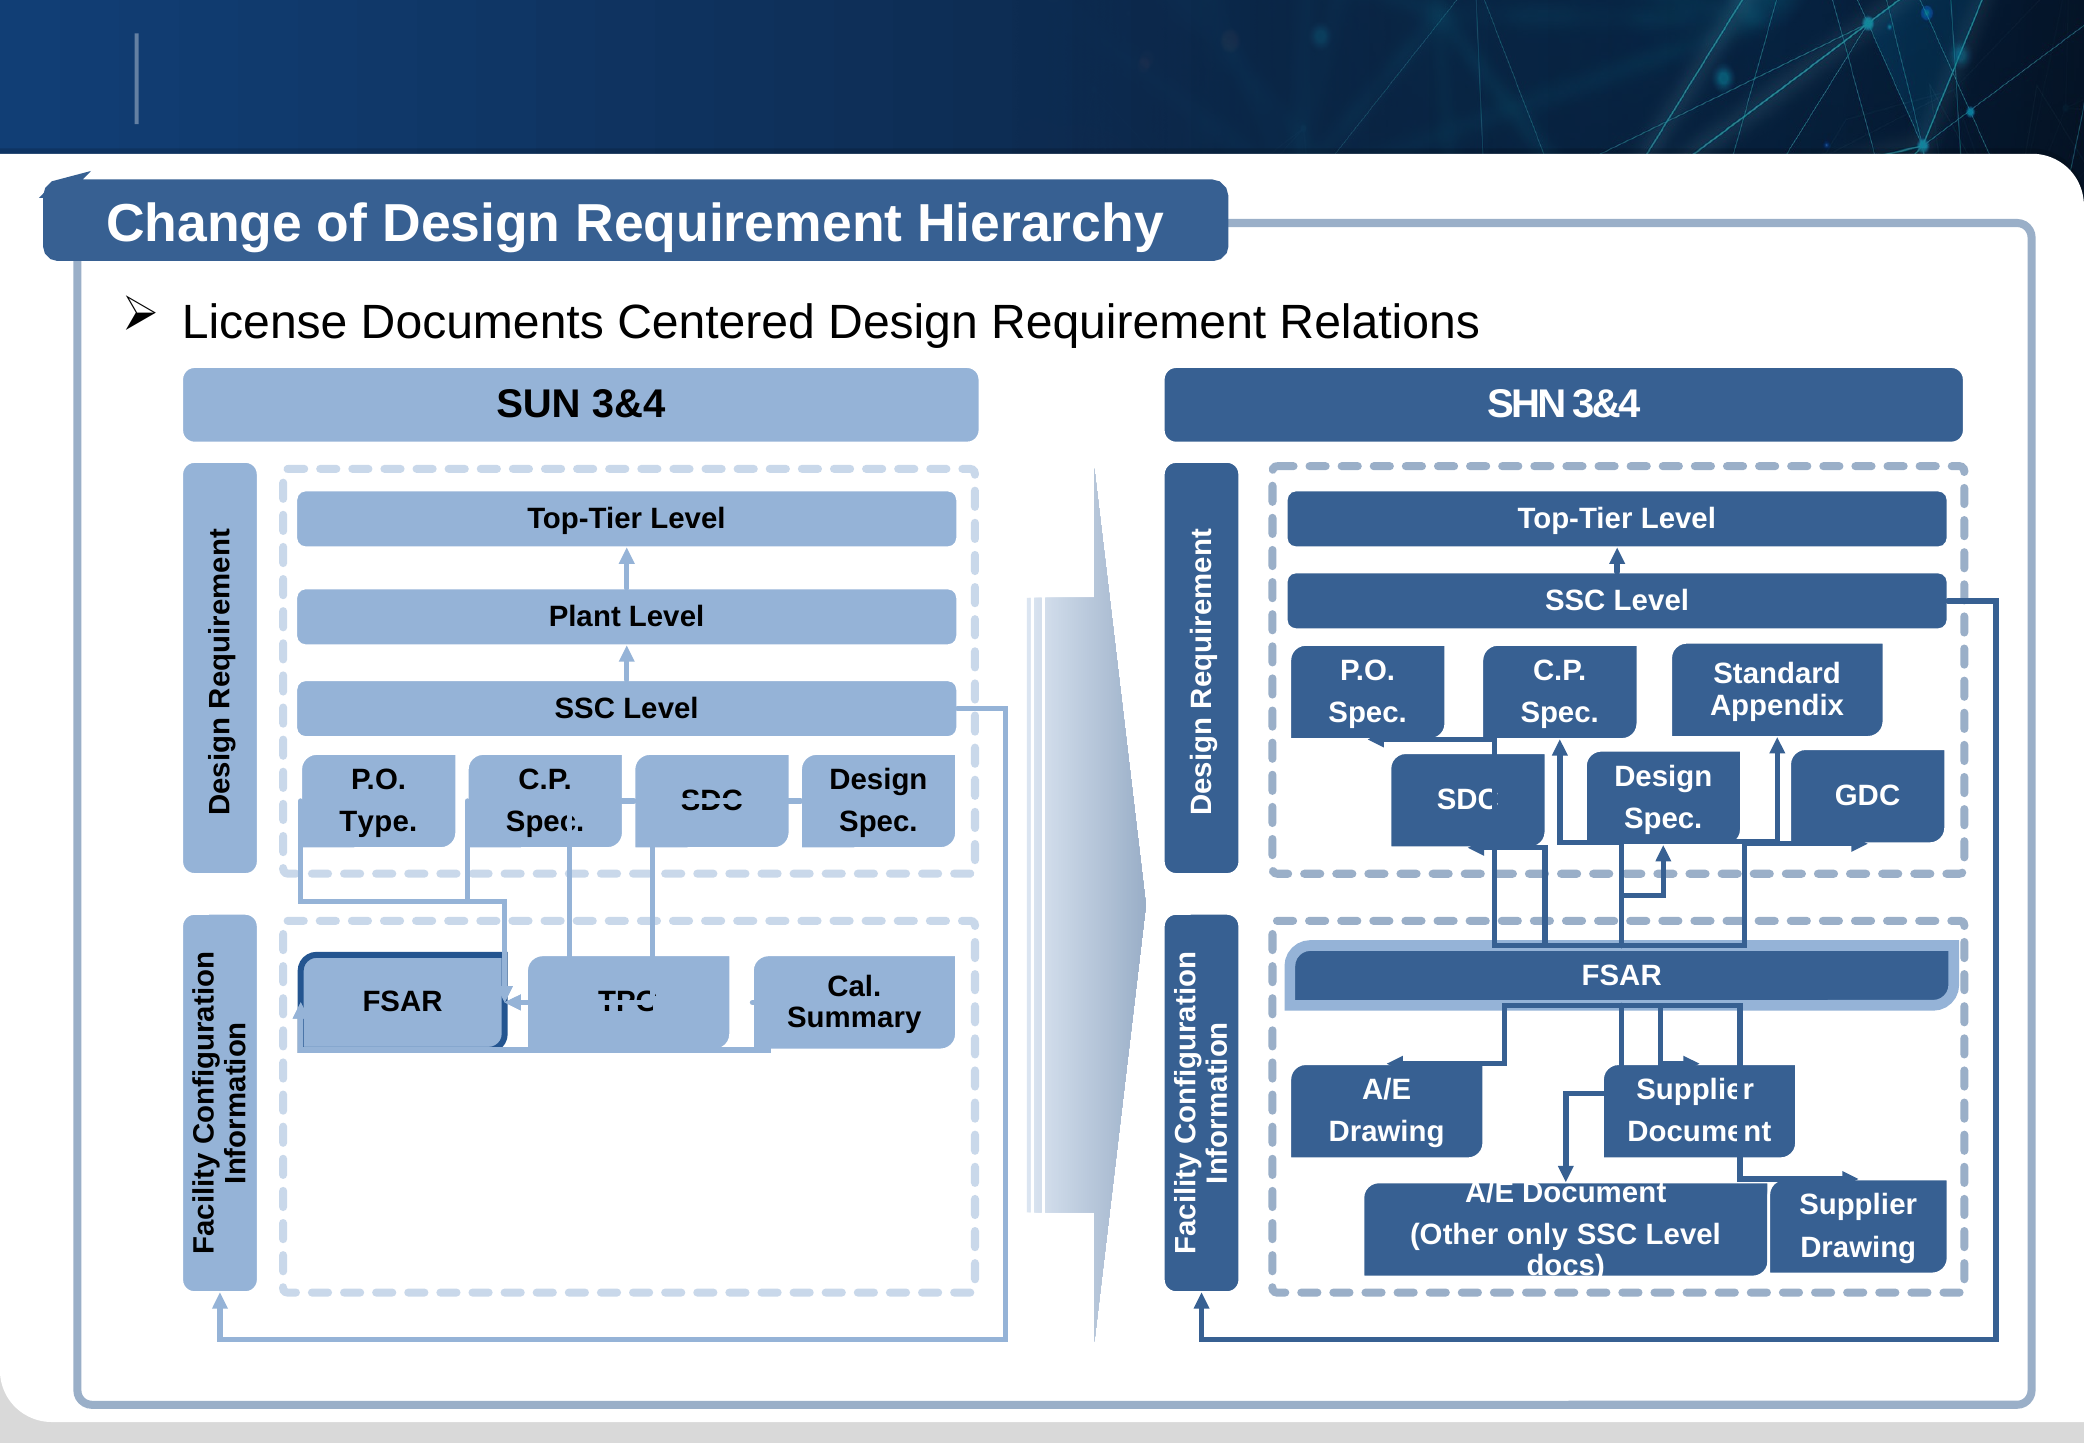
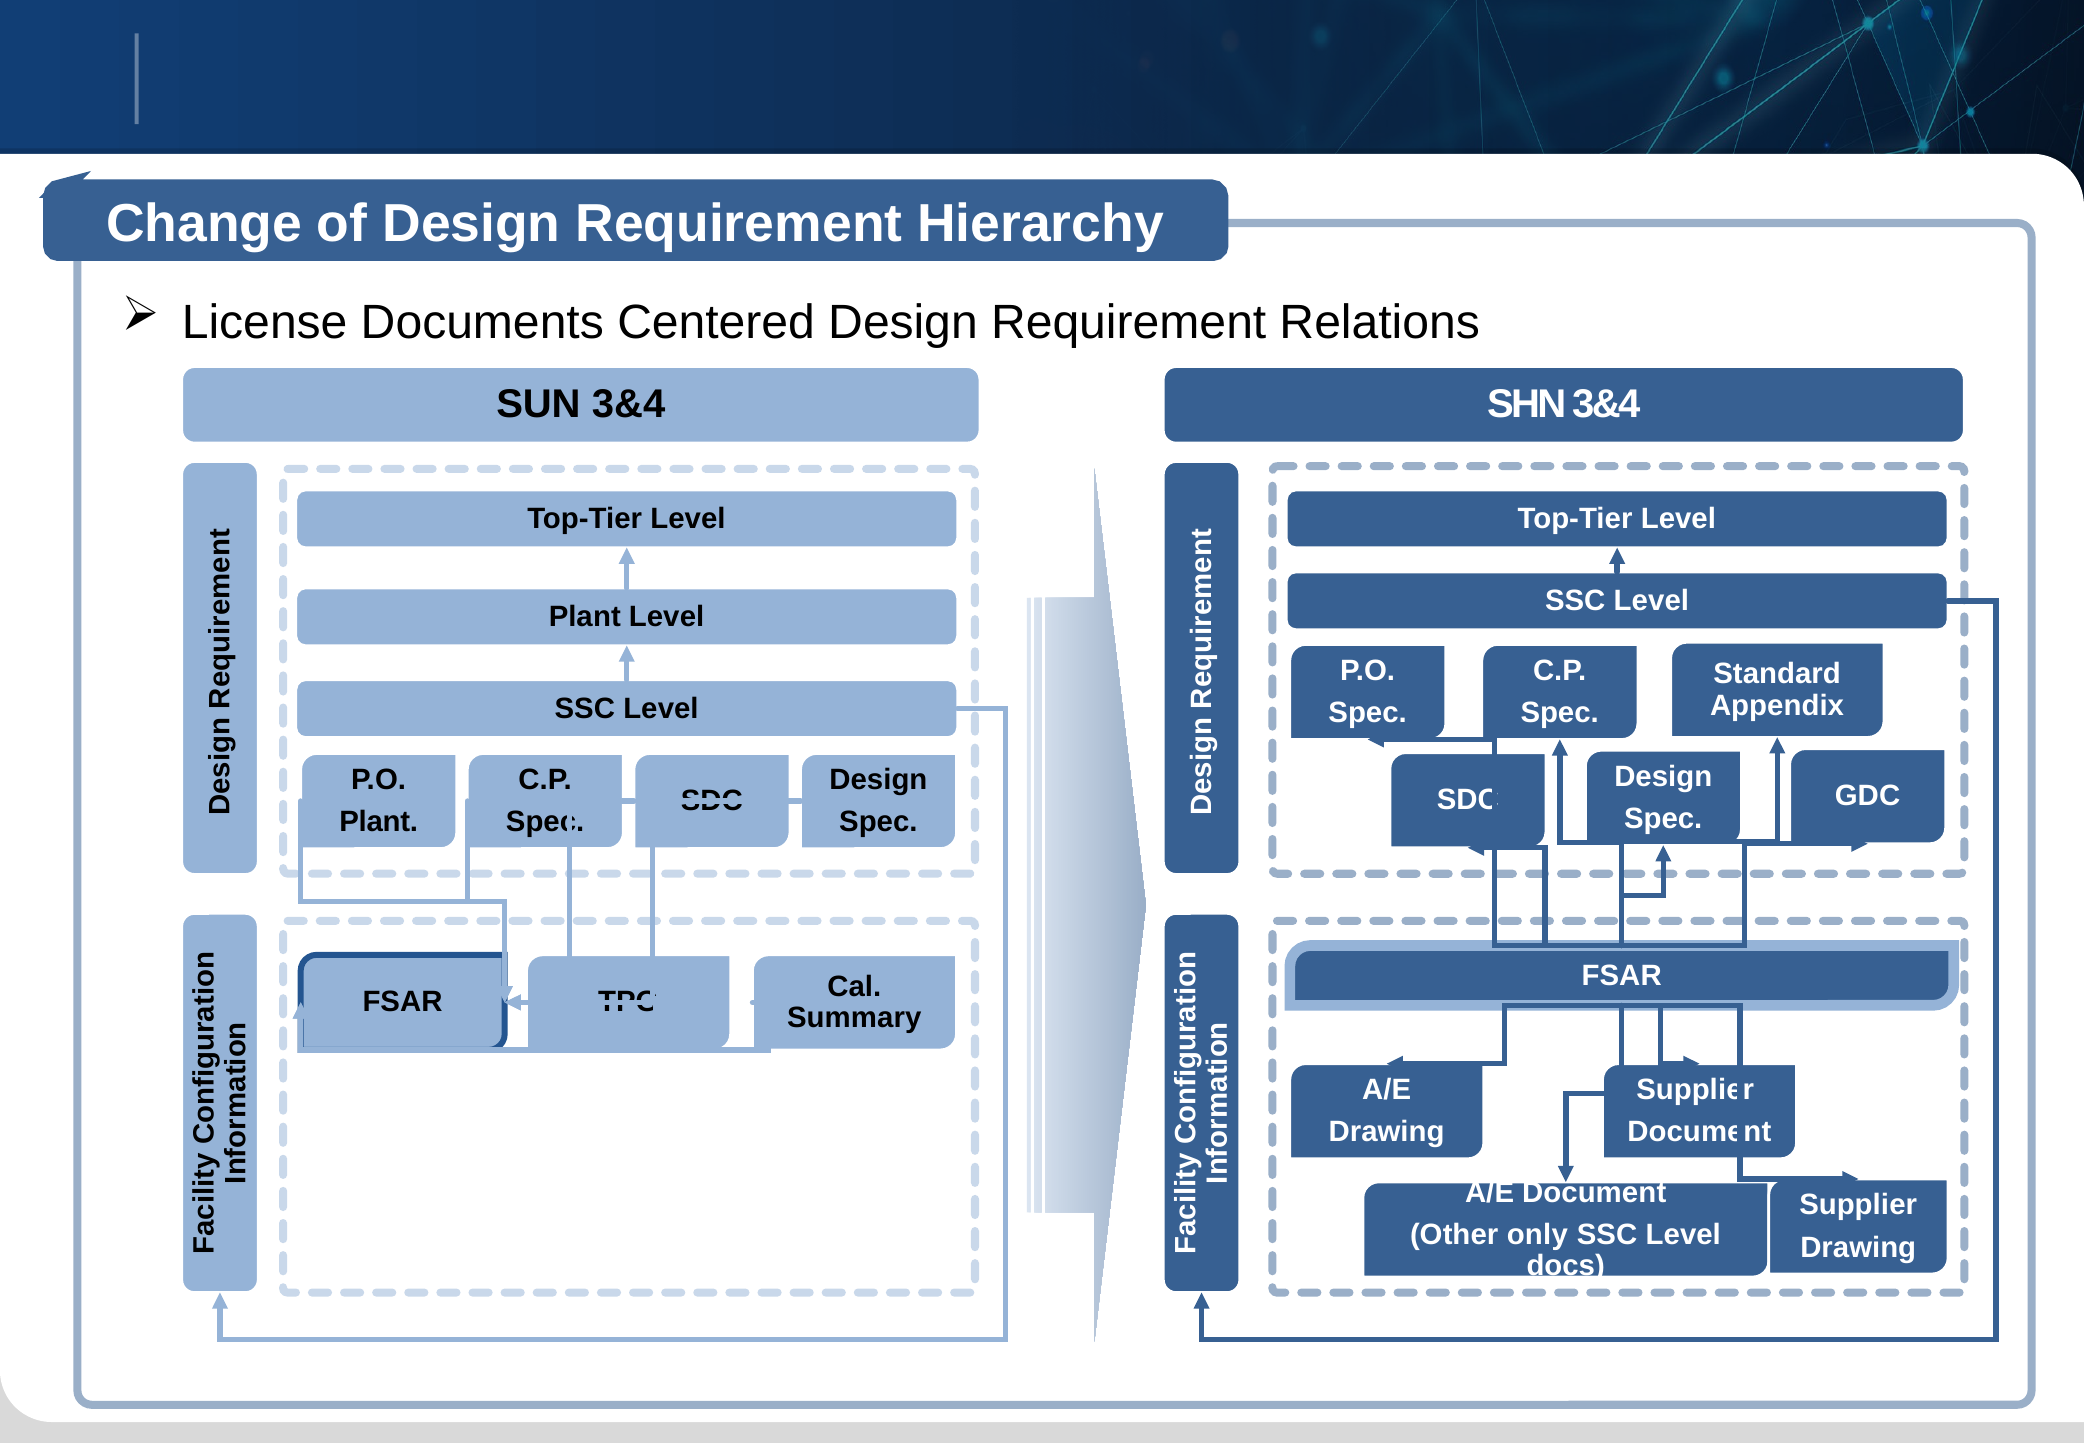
Type: Type -> Plant (379, 822)
